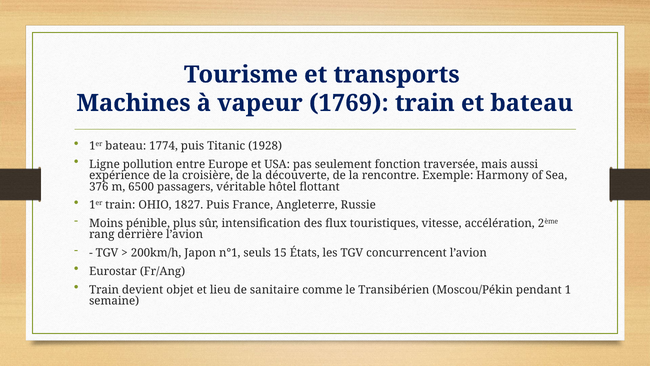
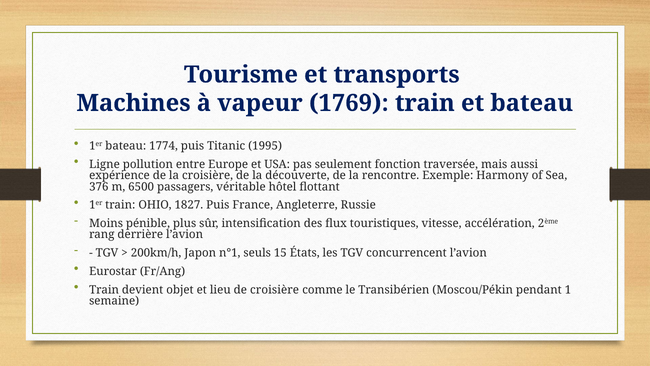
1928: 1928 -> 1995 (265, 146)
de sanitaire: sanitaire -> croisière (275, 290)
